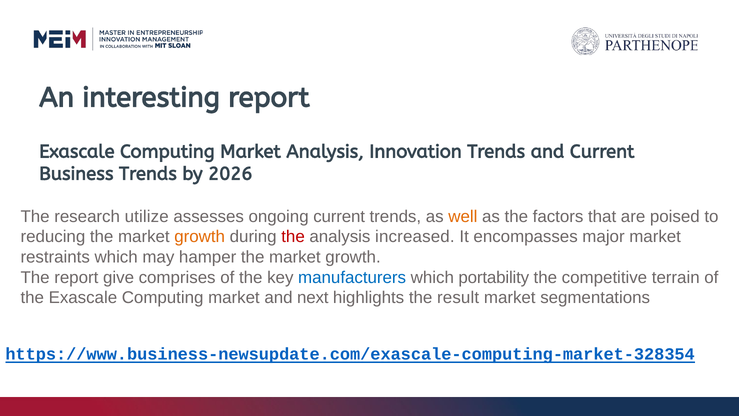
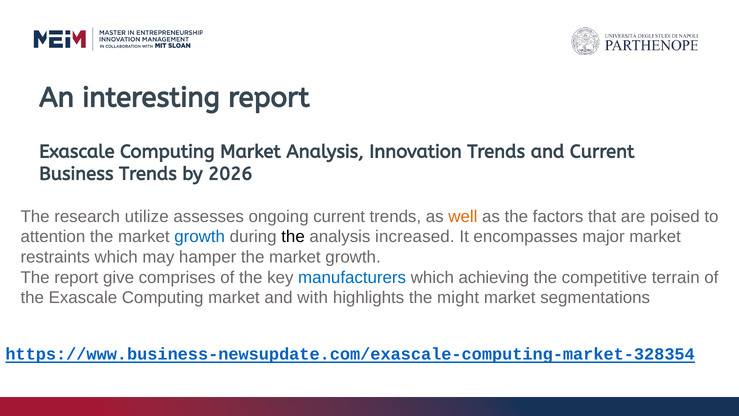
reducing: reducing -> attention (53, 237)
growth colour: orange -> blue (200, 237)
the colour: red -> black (293, 237)
portability: portability -> achieving (494, 277)
next: next -> with (313, 298)
result: result -> might (458, 298)
